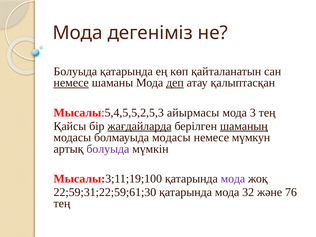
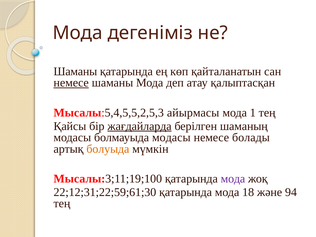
Болуыда: Болуыда -> Шаманы (75, 71)
деп underline: present -> none (175, 83)
3: 3 -> 1 (253, 113)
шаманың underline: present -> none (244, 126)
мүмкун: мүмкун -> болады (251, 137)
болуыда colour: purple -> orange (108, 149)
22;59;31;22;59;61;30: 22;59;31;22;59;61;30 -> 22;12;31;22;59;61;30 (105, 192)
32: 32 -> 18 (248, 192)
76: 76 -> 94 (291, 192)
